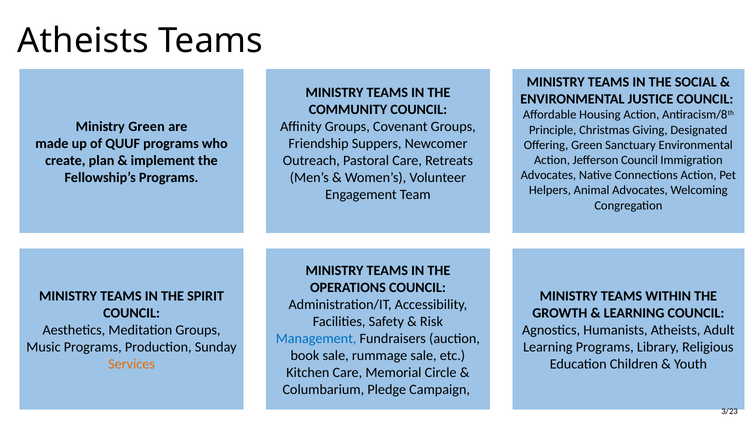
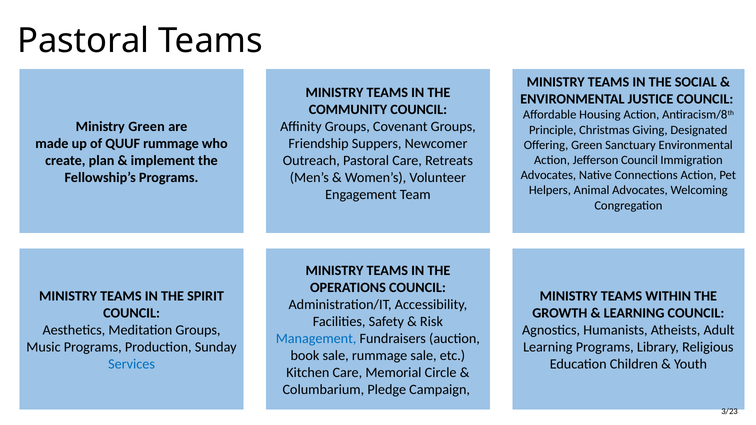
Atheists: Atheists -> Pastoral (83, 41)
QUUF programs: programs -> rummage (171, 144)
Services colour: orange -> blue (132, 364)
